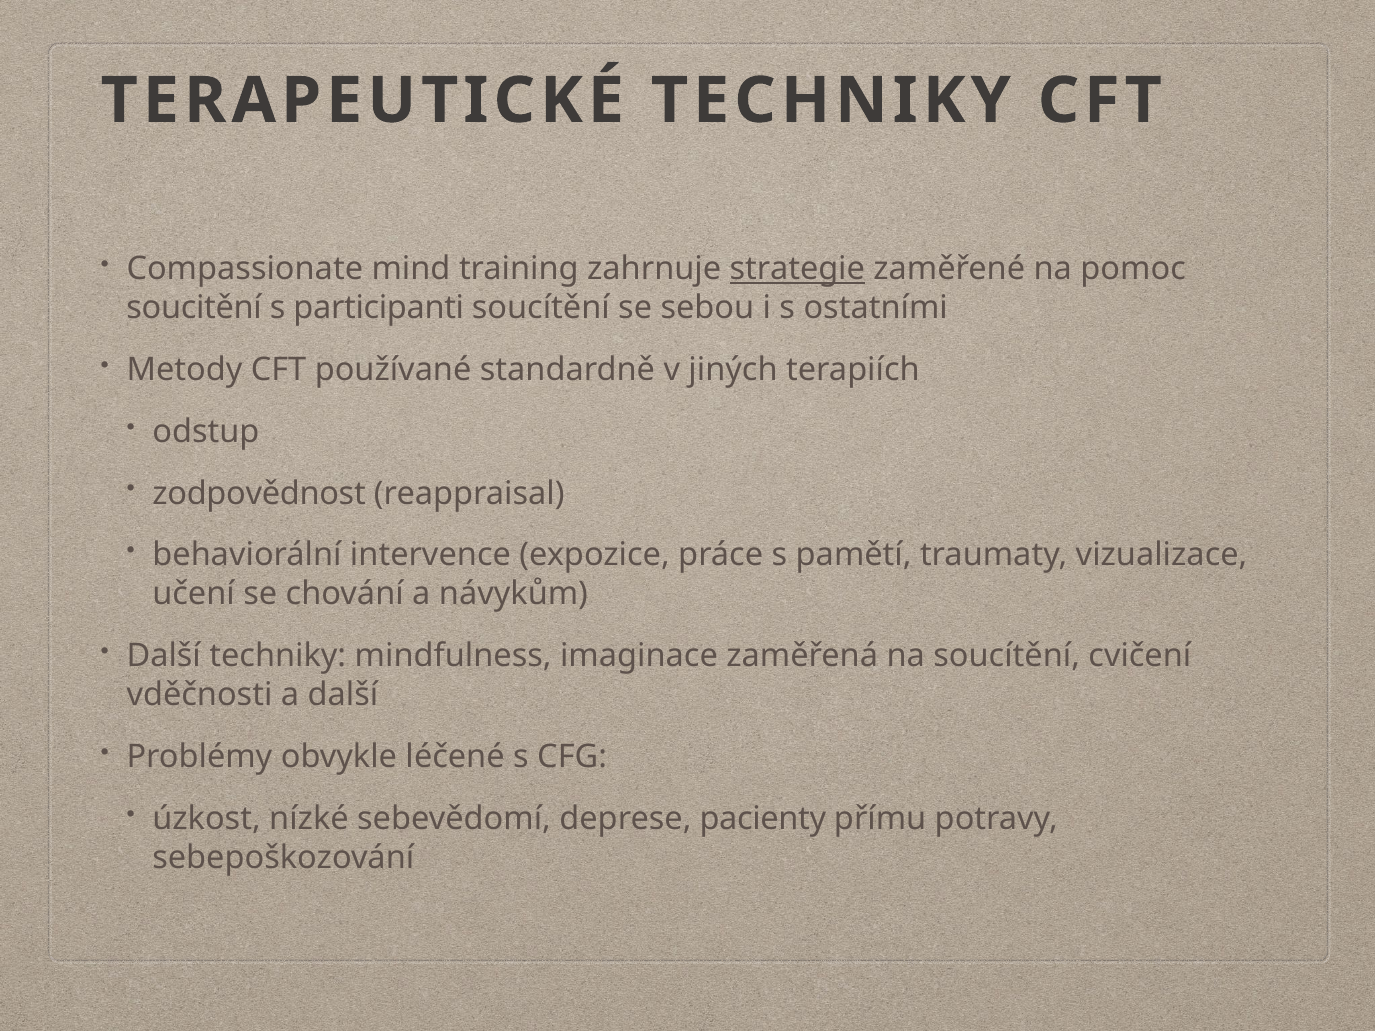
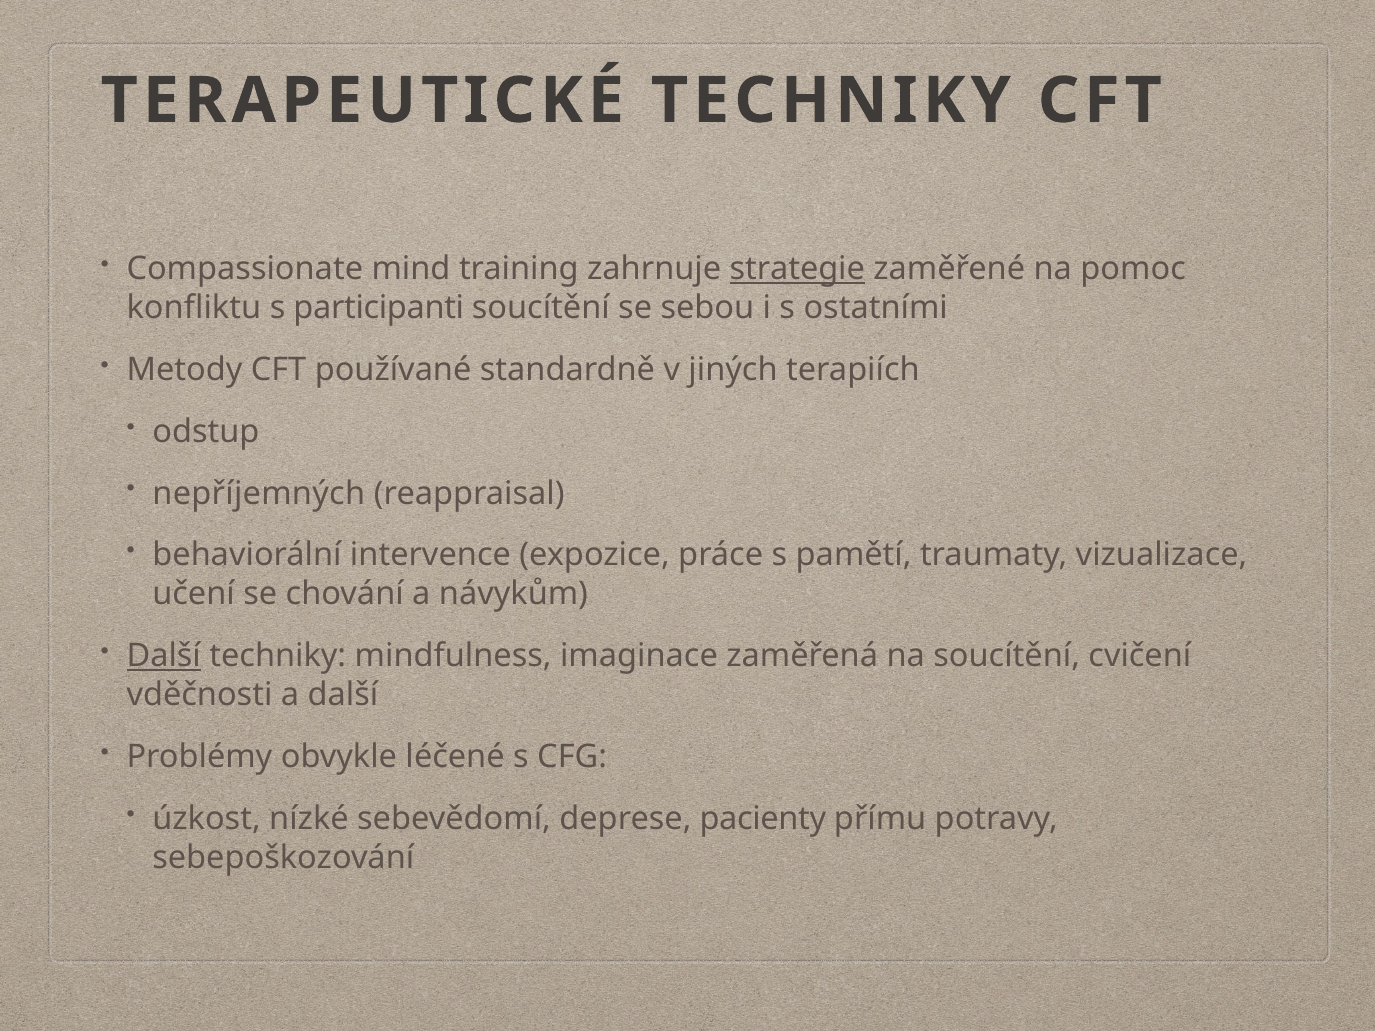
soucitění: soucitění -> konfliktu (194, 308)
zodpovědnost: zodpovědnost -> nepříjemných (259, 494)
Další underline: none -> present (164, 656)
